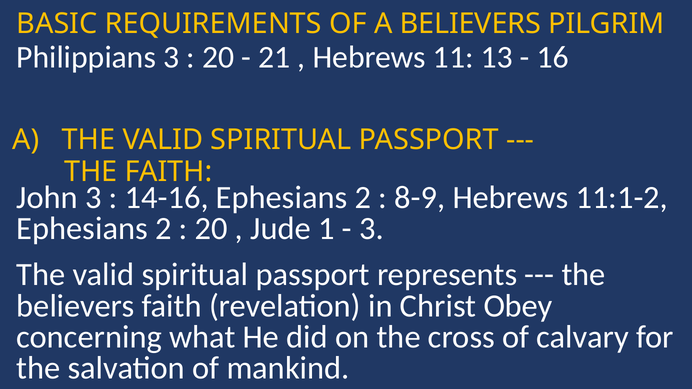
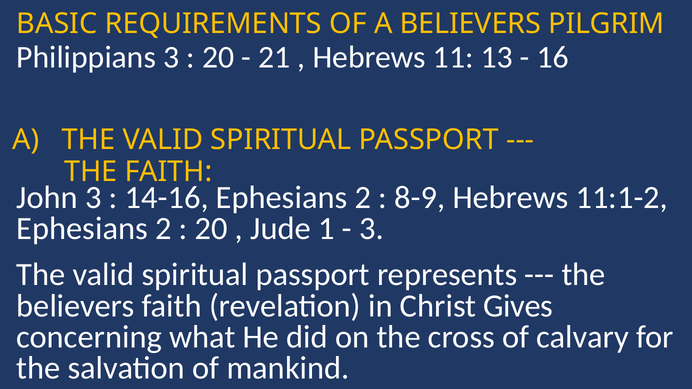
Obey: Obey -> Gives (518, 306)
